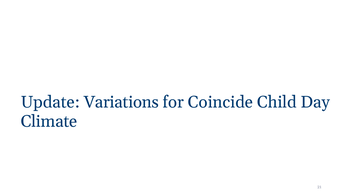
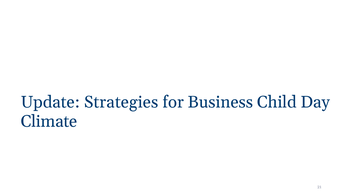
Variations: Variations -> Strategies (121, 102)
Coincide: Coincide -> Business (220, 102)
